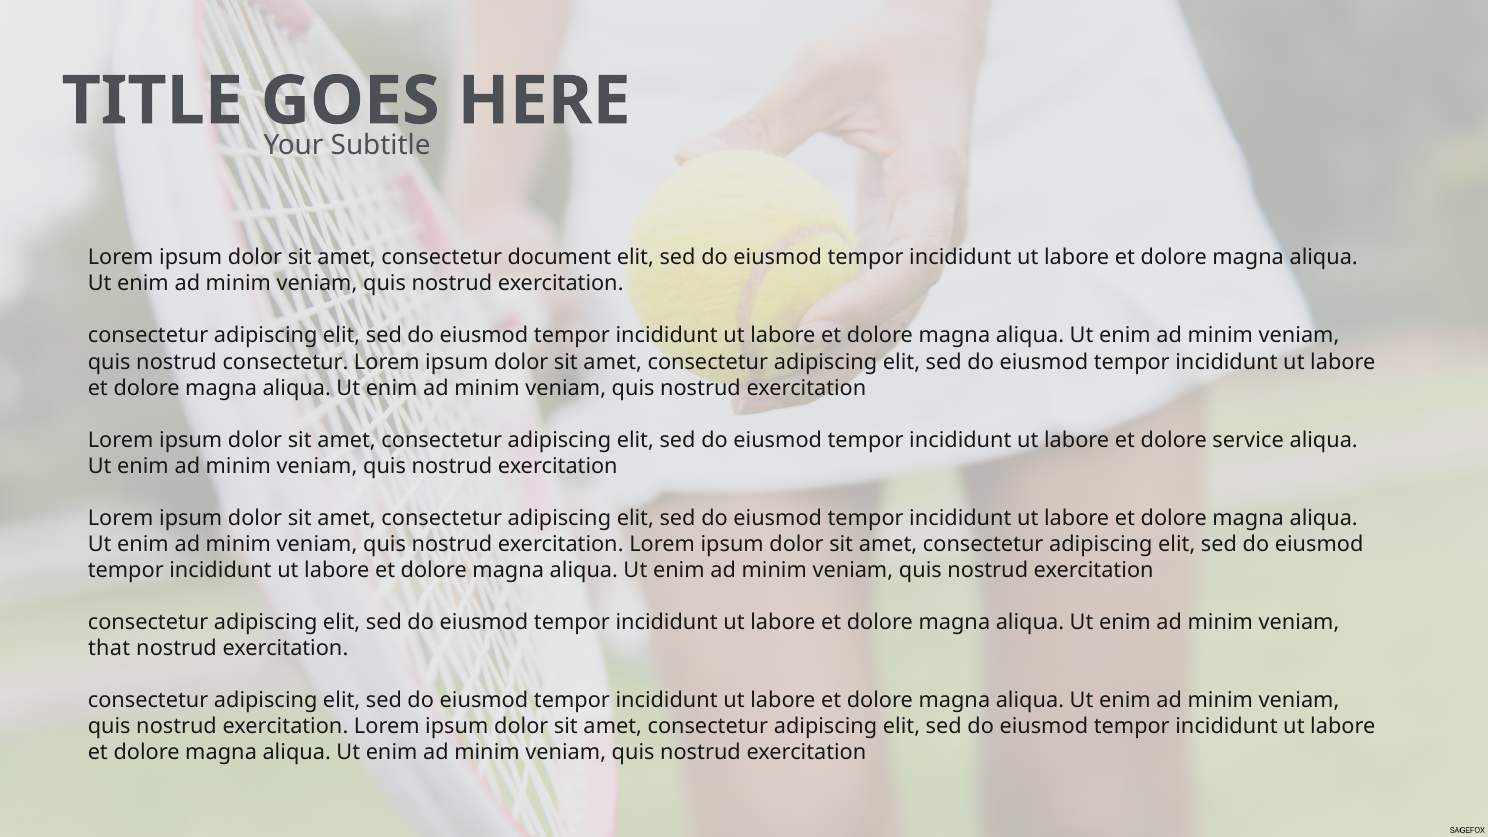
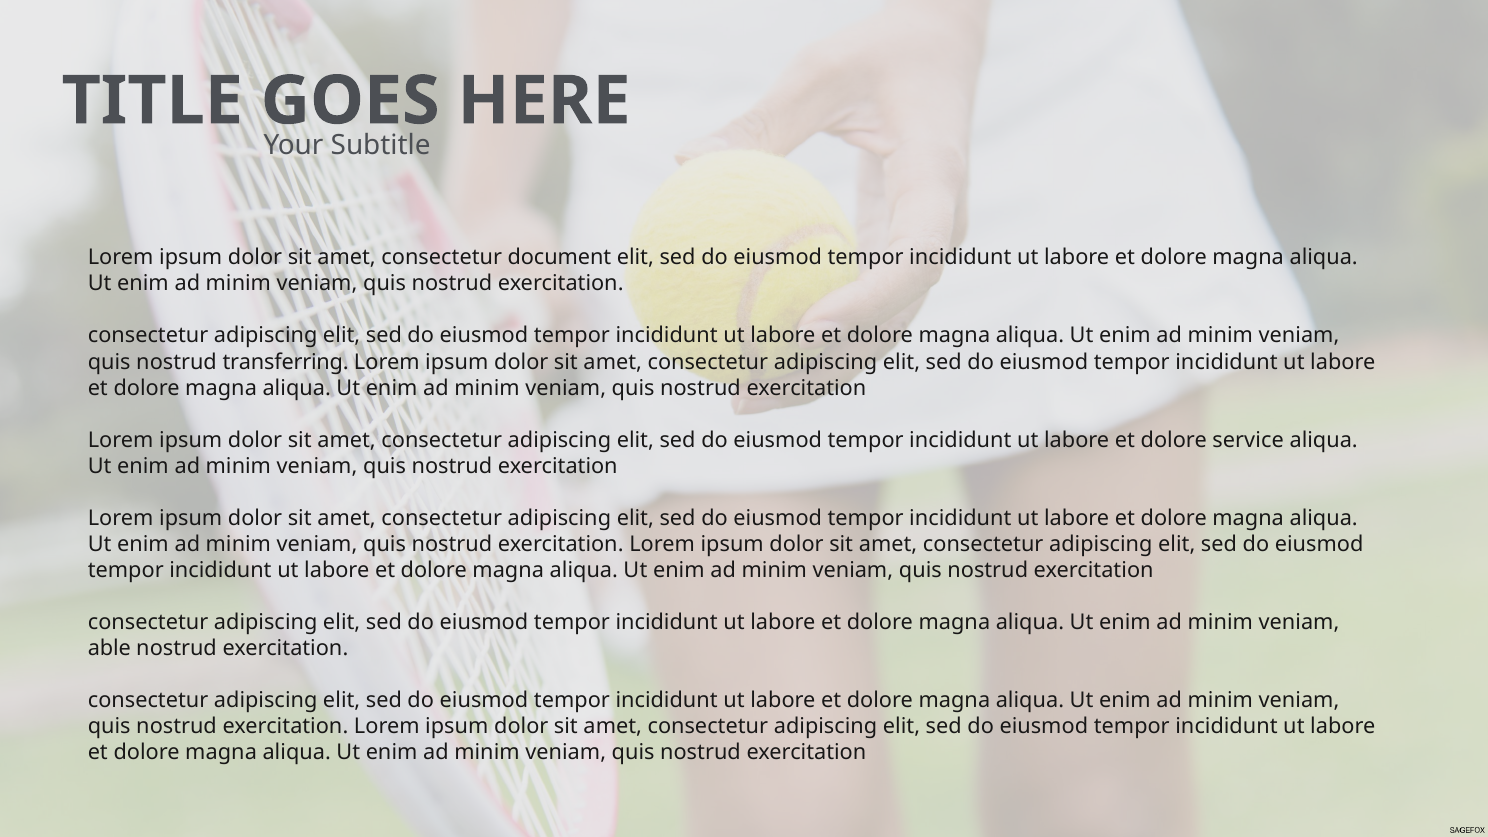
nostrud consectetur: consectetur -> transferring (286, 362)
that: that -> able (109, 648)
